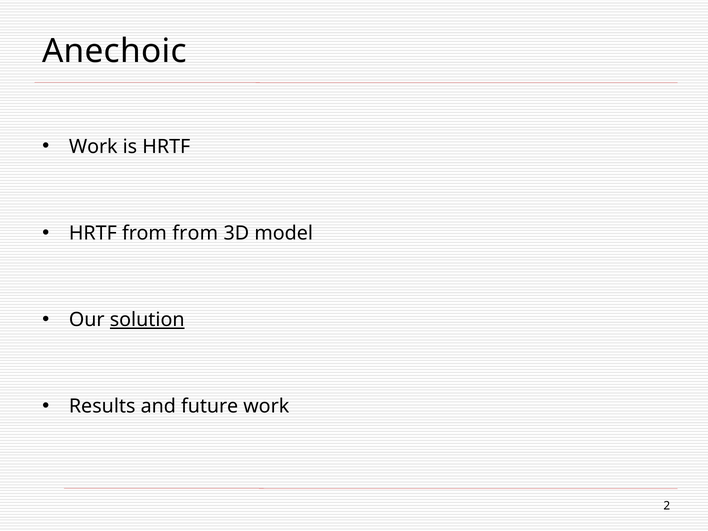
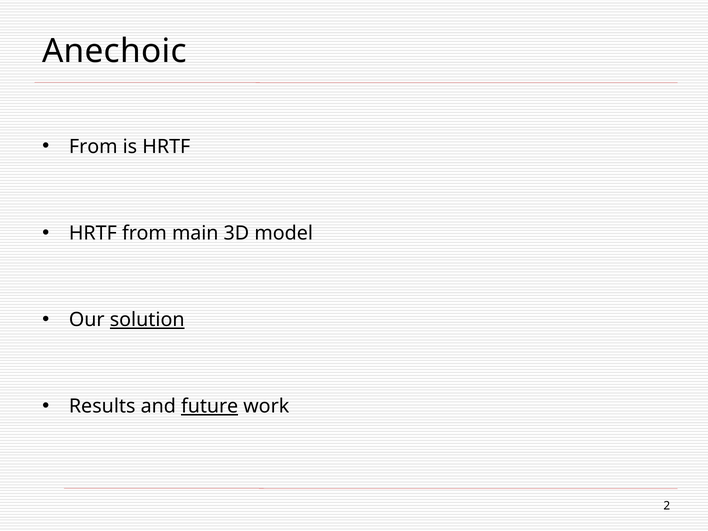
Work: Work -> From (93, 147)
from from: from -> main (195, 233)
future underline: none -> present (210, 406)
